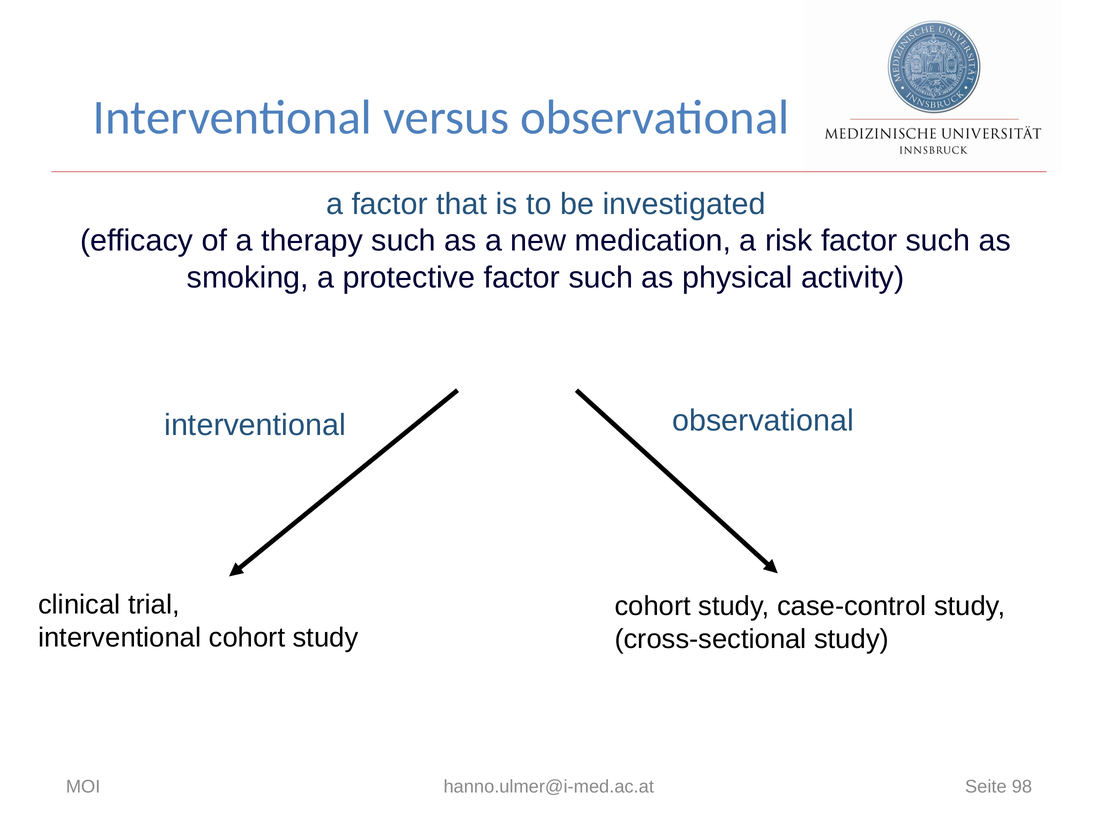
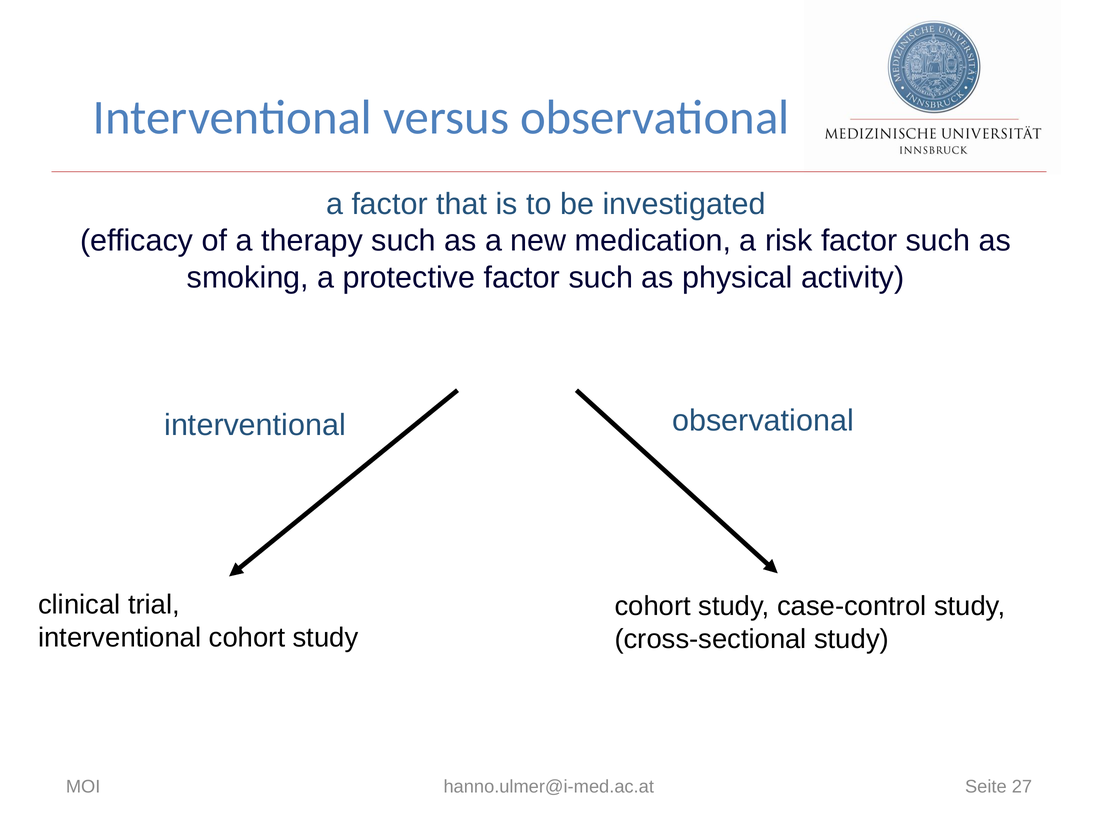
98: 98 -> 27 (1022, 786)
